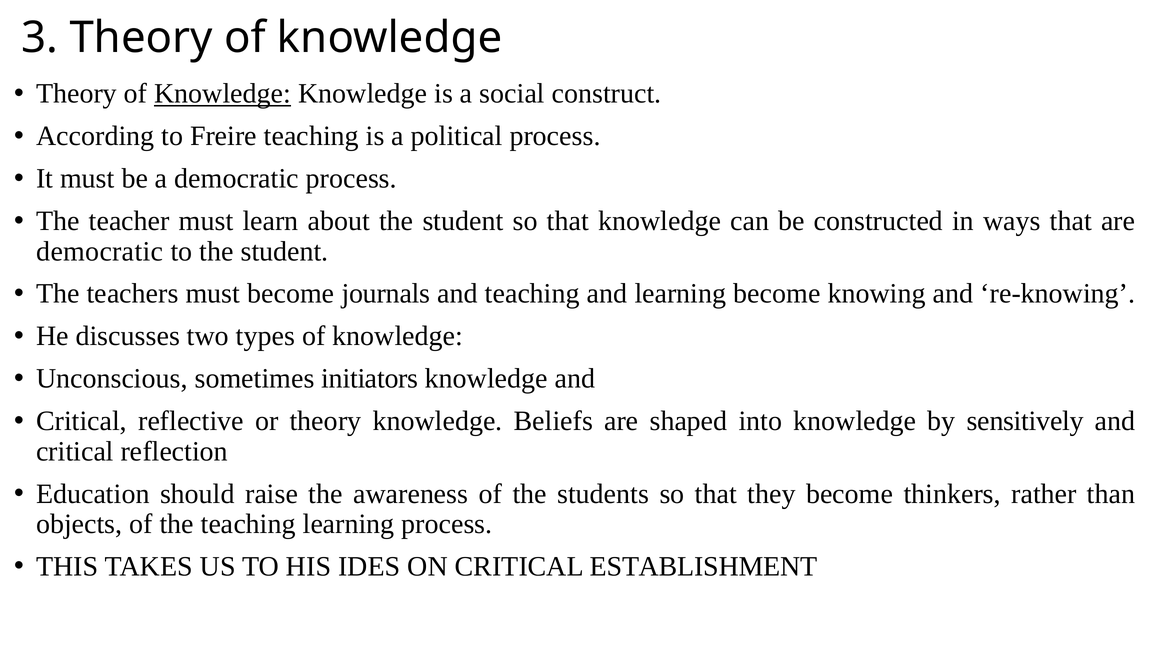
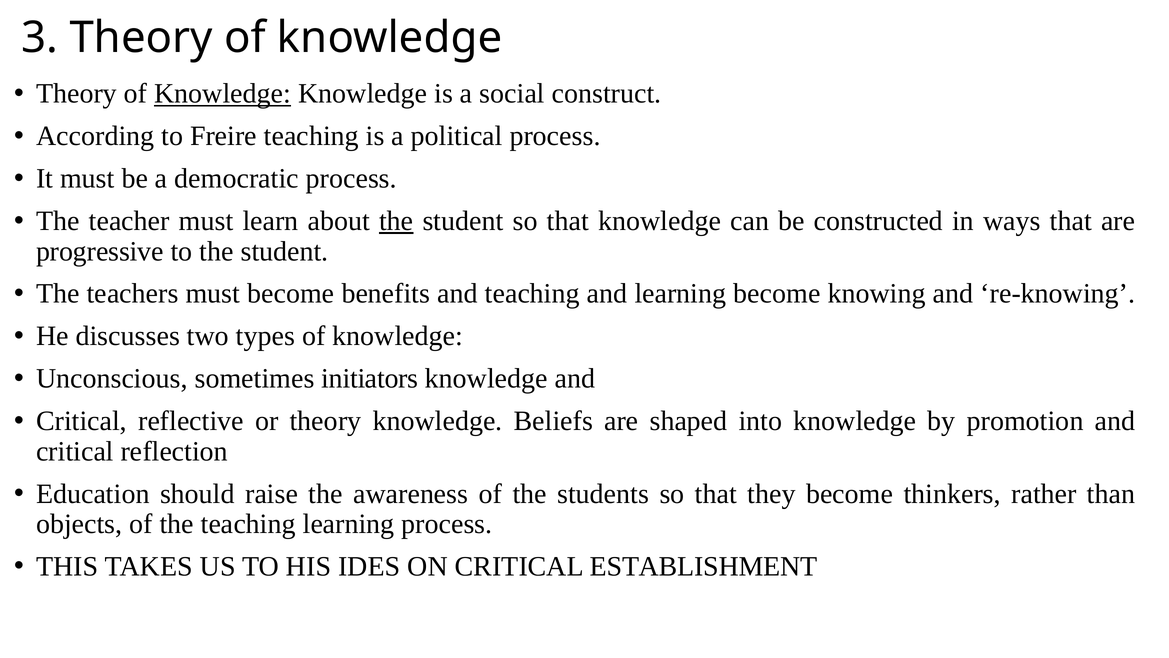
the underline: none -> present (396, 221)
democratic: democratic -> progressive (100, 251)
journals: journals -> benefits (386, 294)
sensitively: sensitively -> promotion (1025, 421)
